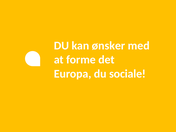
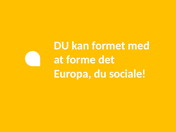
ønsker: ønsker -> formet (109, 46)
